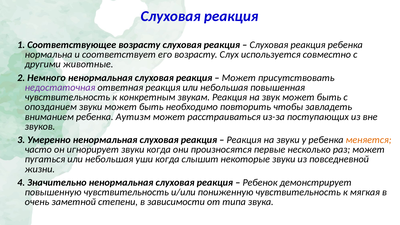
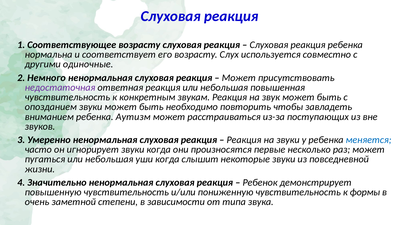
животные: животные -> одиночные (88, 64)
меняется colour: orange -> blue (369, 140)
мягкая: мягкая -> формы (365, 192)
